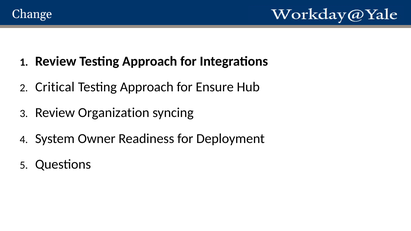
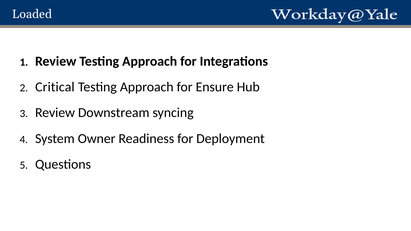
Change: Change -> Loaded (32, 14)
Organization: Organization -> Downstream (114, 113)
